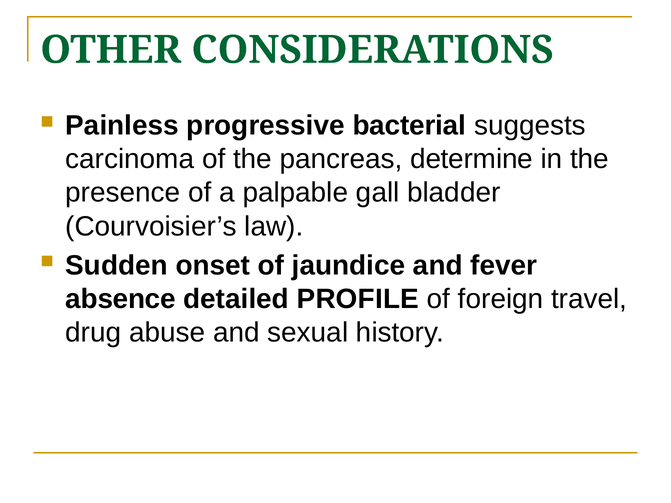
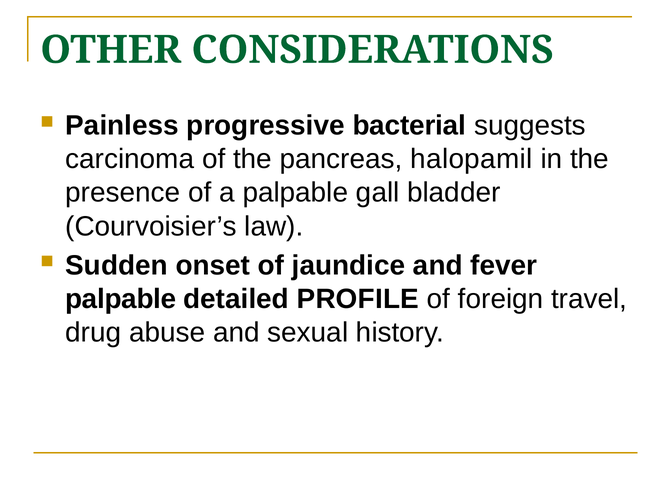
determine: determine -> halopamil (471, 159)
absence: absence -> palpable (121, 299)
